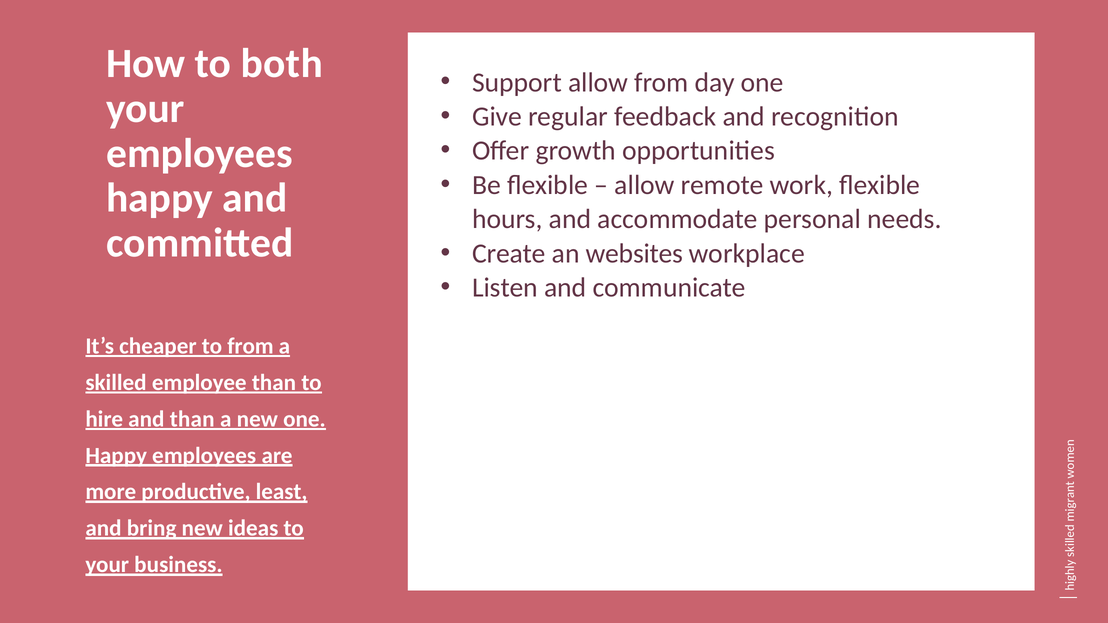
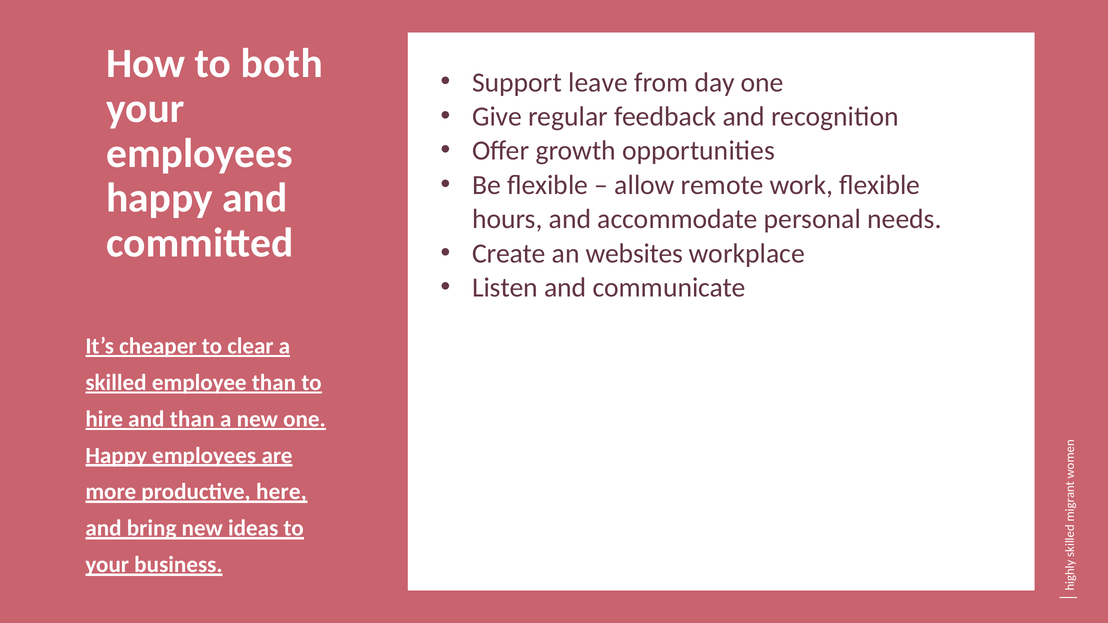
Support allow: allow -> leave (598, 82)
to from: from -> clear (250, 346)
least: least -> here (281, 492)
